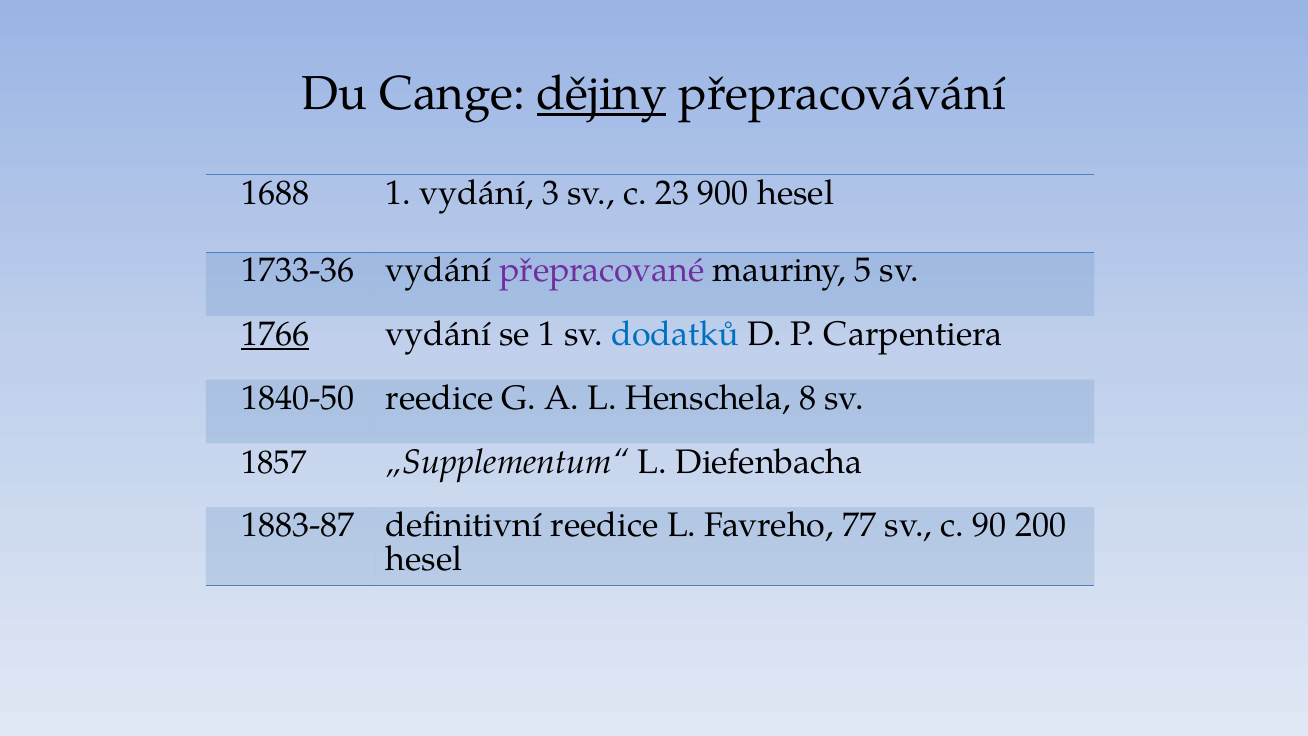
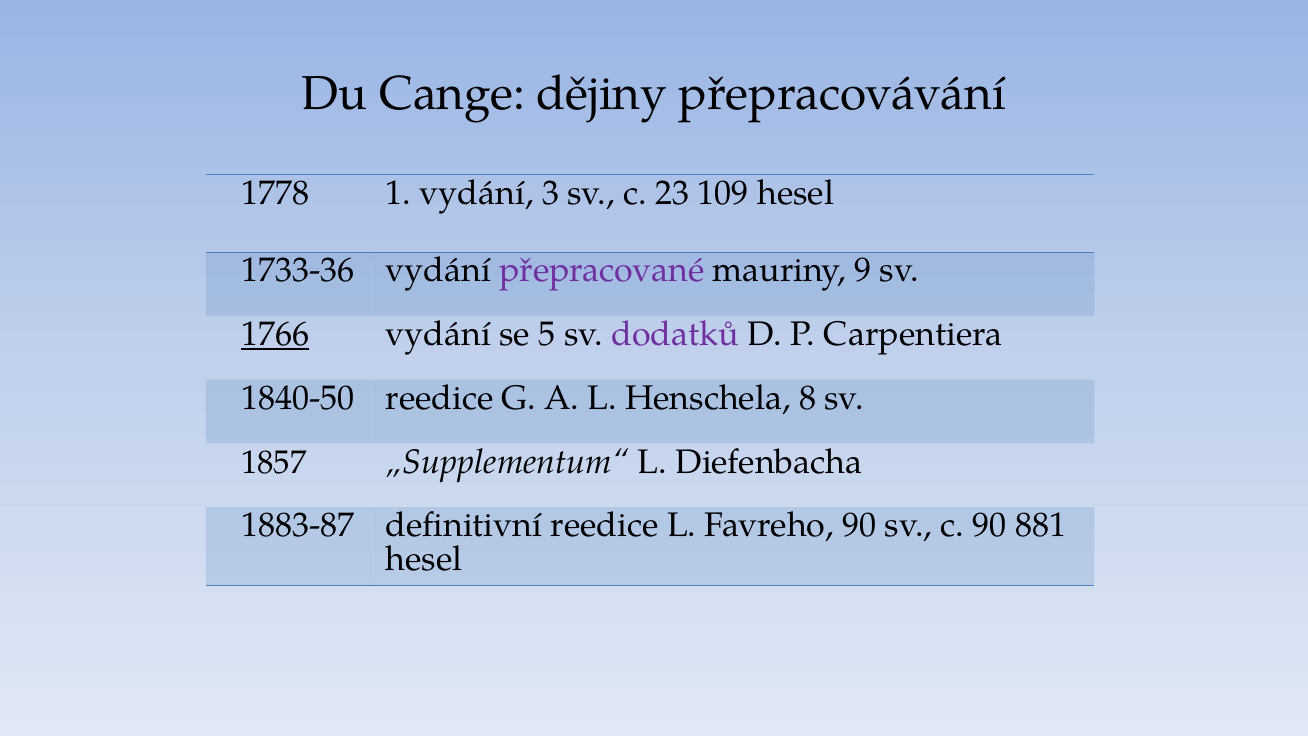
dějiny underline: present -> none (602, 94)
1688: 1688 -> 1778 (275, 193)
900: 900 -> 109 (723, 193)
5: 5 -> 9 (863, 270)
se 1: 1 -> 5 (547, 334)
dodatků colour: blue -> purple (675, 334)
Favreho 77: 77 -> 90 (860, 525)
200: 200 -> 881 (1041, 525)
